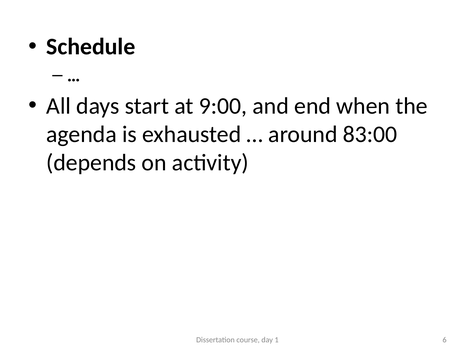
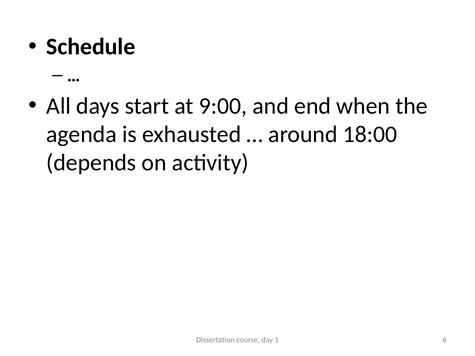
83:00: 83:00 -> 18:00 (370, 134)
